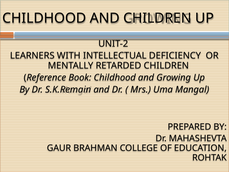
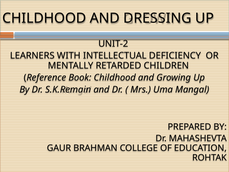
AND CHILDREN: CHILDREN -> DRESSING (157, 18)
